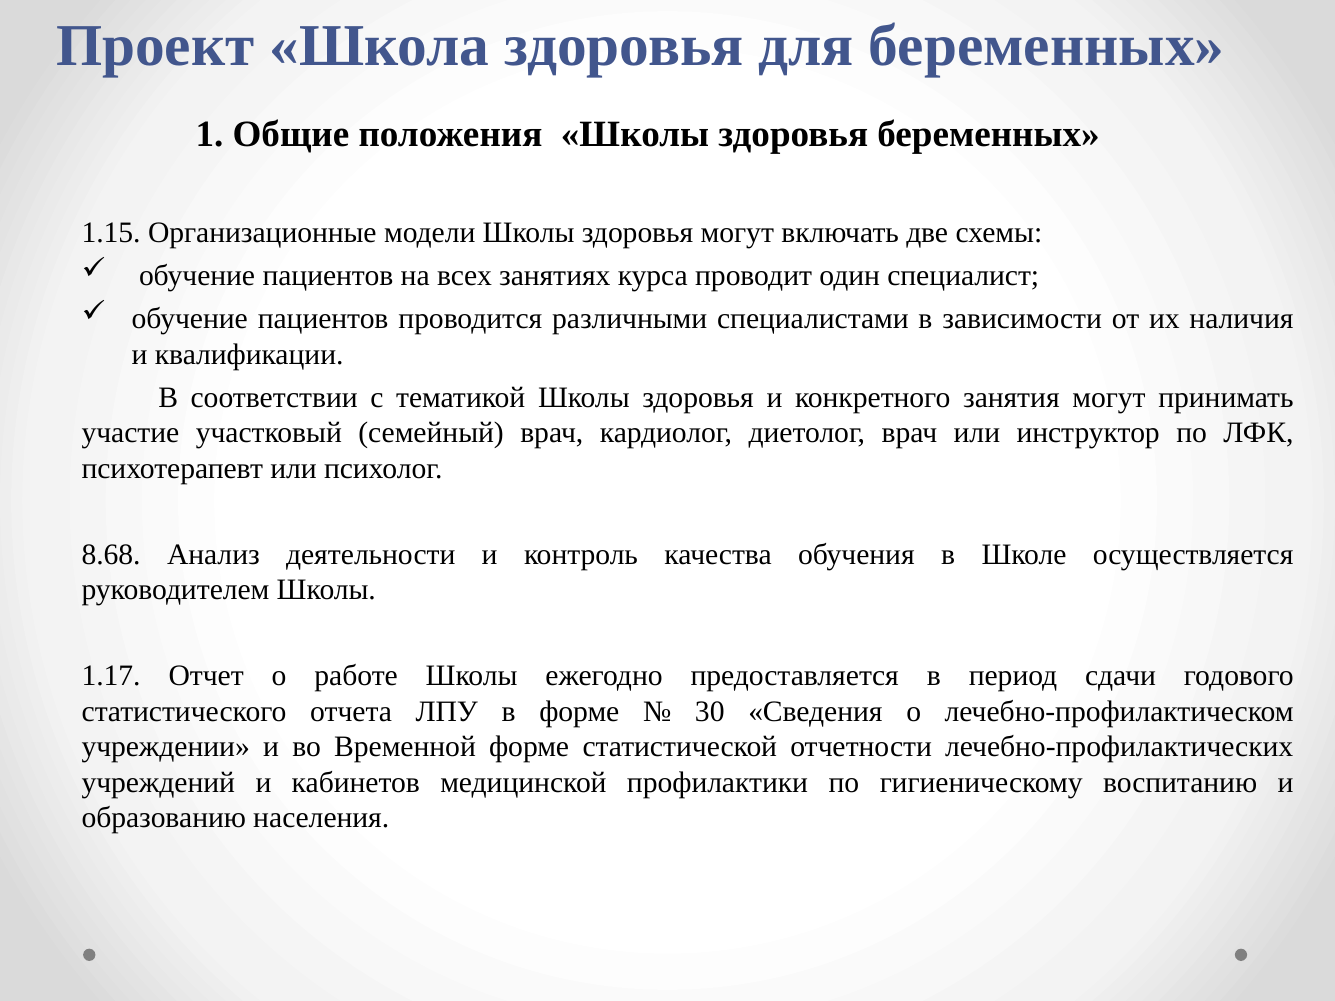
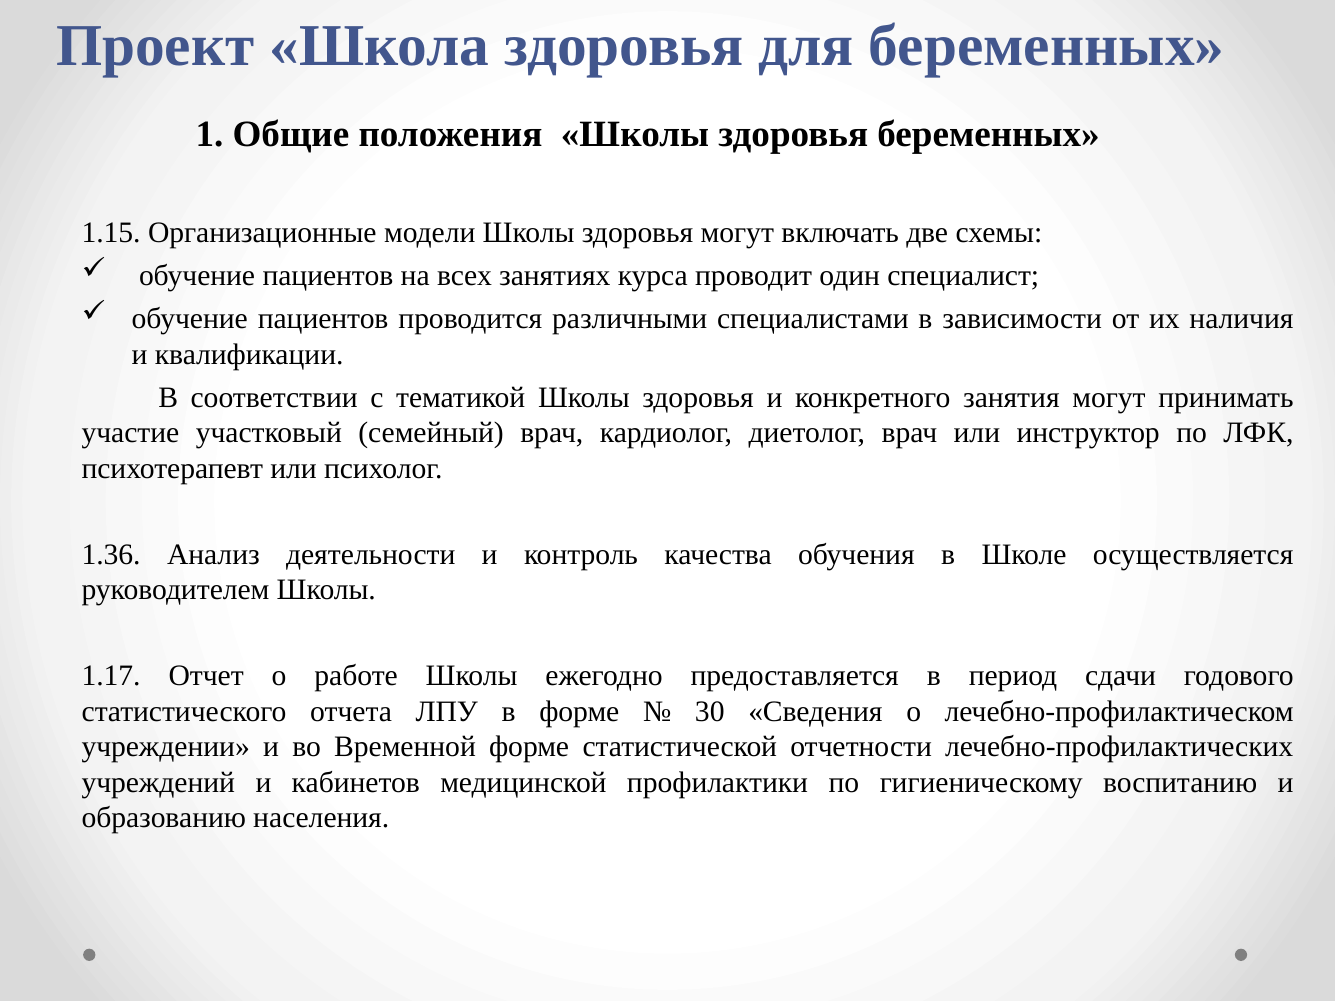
8.68: 8.68 -> 1.36 (111, 554)
